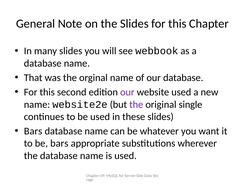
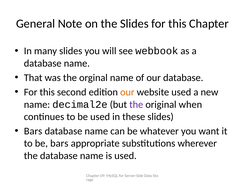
our colour: purple -> orange (127, 92)
website2e: website2e -> decimal2e (80, 104)
single: single -> when (190, 104)
